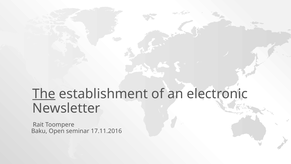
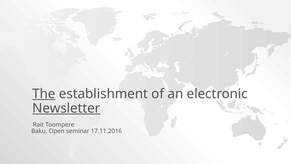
Newsletter underline: none -> present (66, 108)
